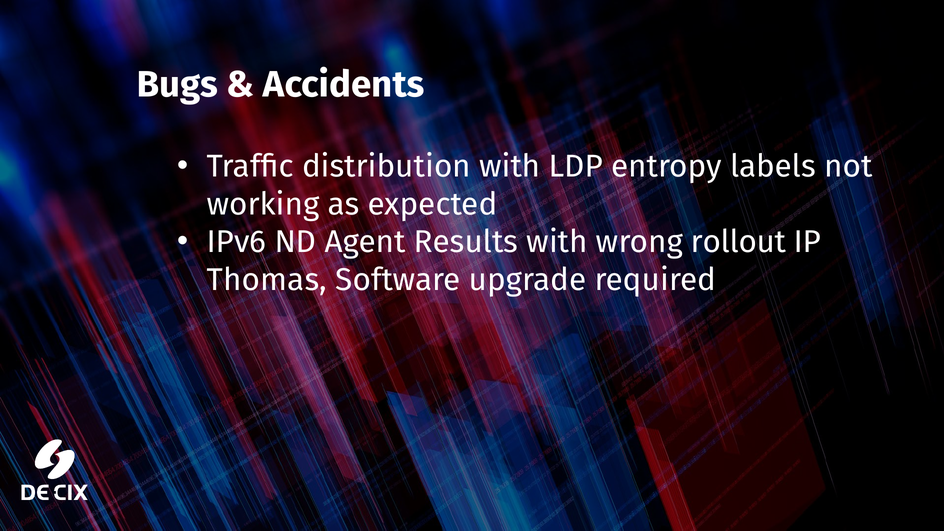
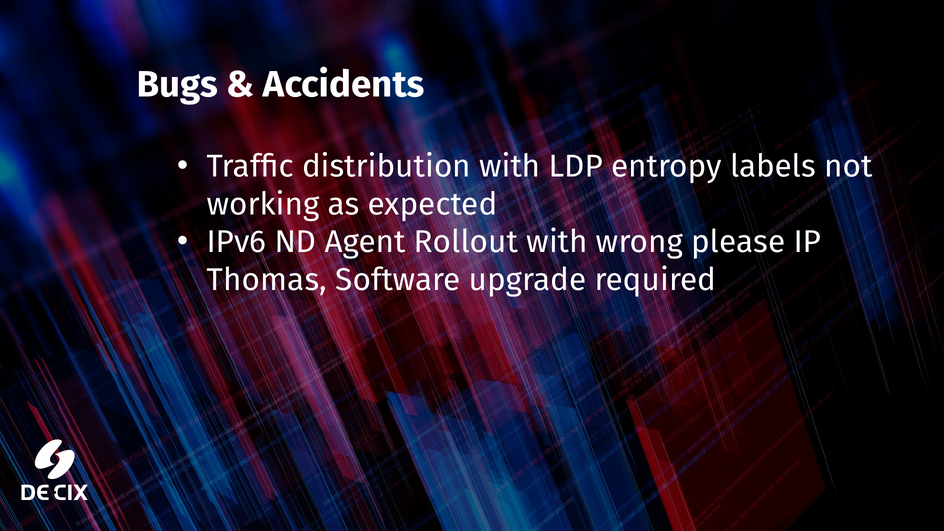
Results: Results -> Rollout (466, 242)
rollout: rollout -> please (738, 242)
